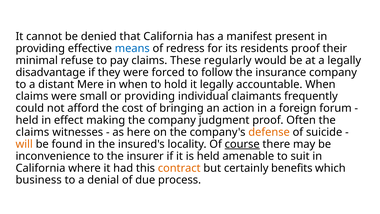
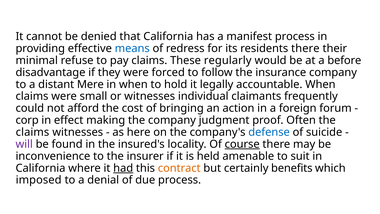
manifest present: present -> process (295, 36)
residents proof: proof -> there (305, 48)
a legally: legally -> before (344, 60)
or providing: providing -> witnesses (150, 96)
held: held -> corp (27, 120)
defense colour: orange -> blue (269, 132)
will colour: orange -> purple (24, 144)
had underline: none -> present (123, 168)
business: business -> imposed (39, 180)
